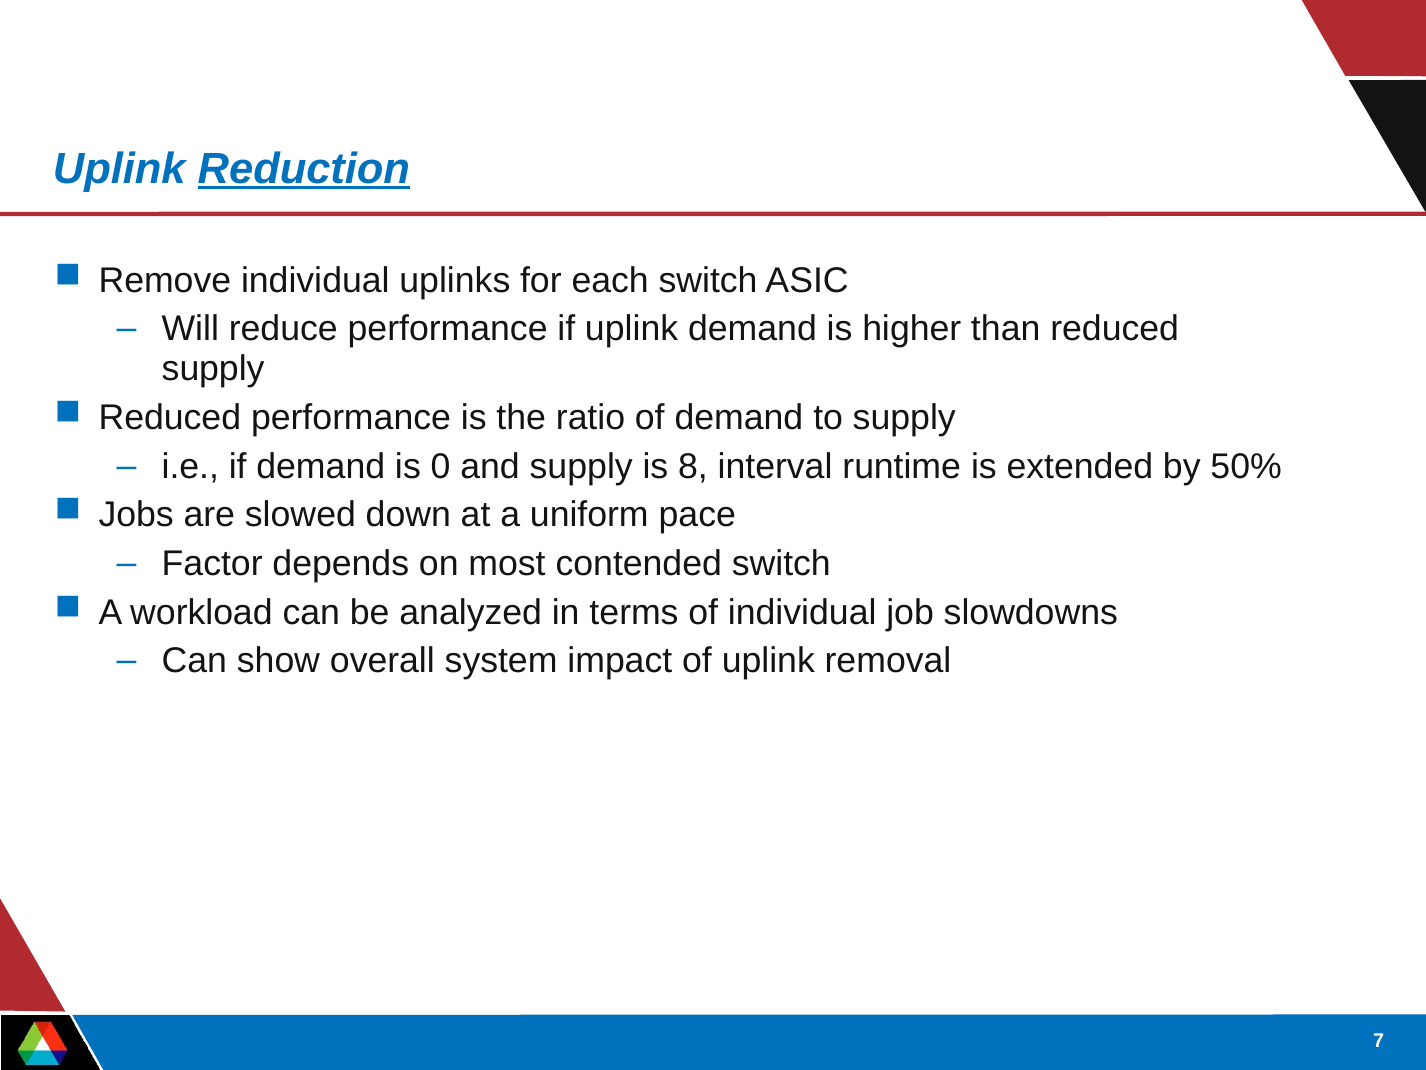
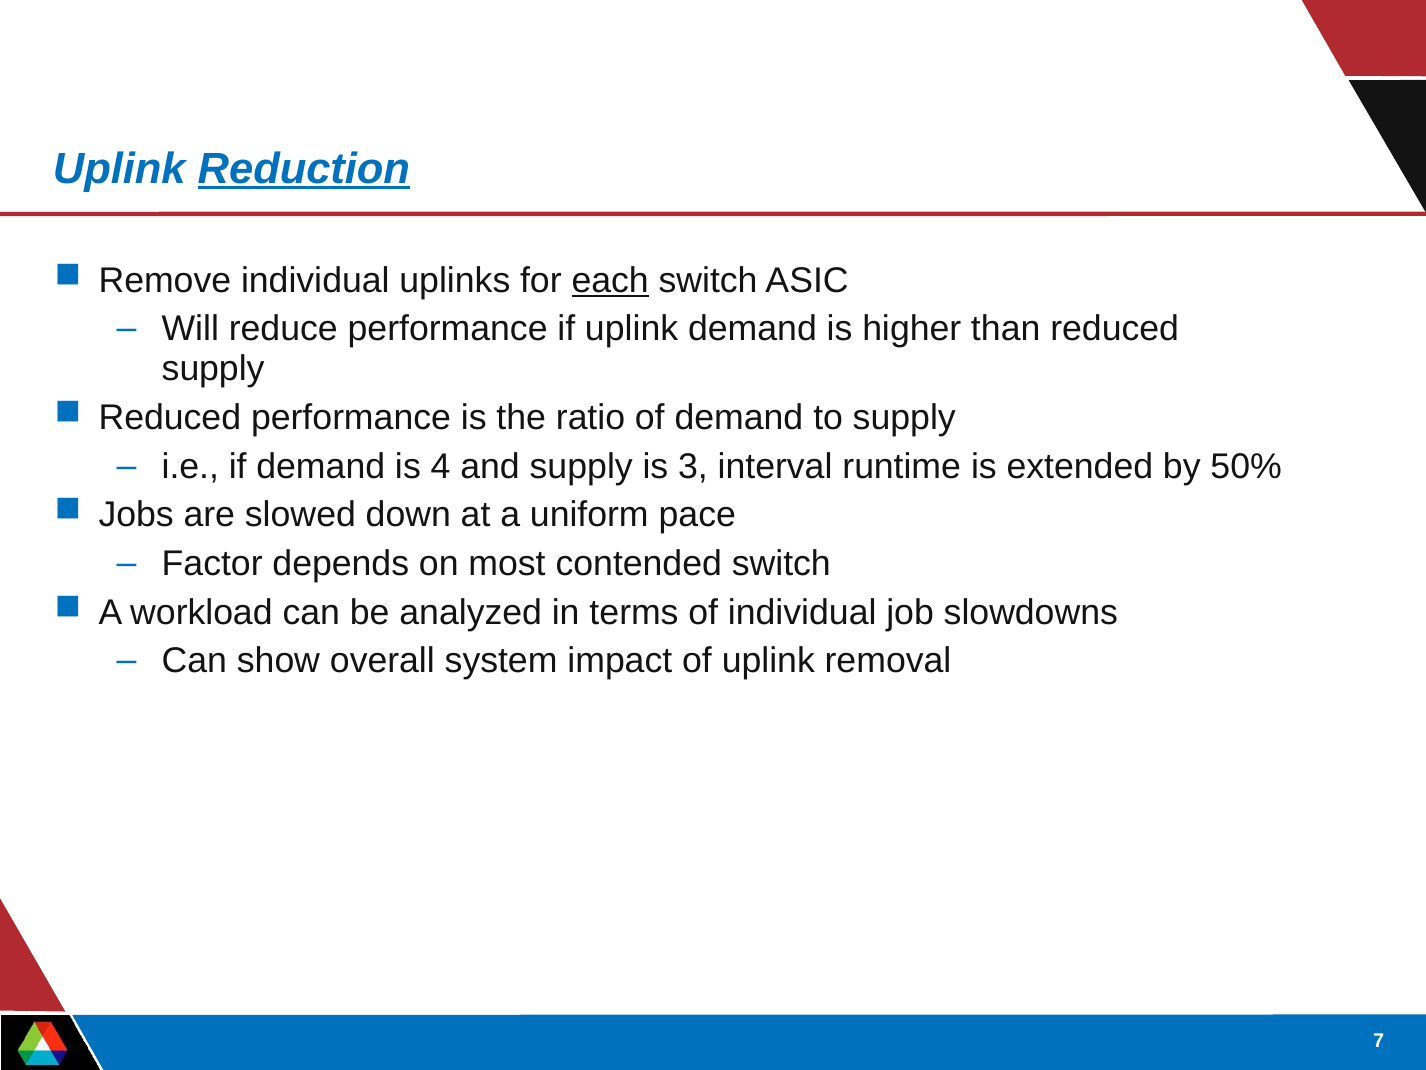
each underline: none -> present (610, 280)
0: 0 -> 4 (440, 466)
8: 8 -> 3 (693, 466)
